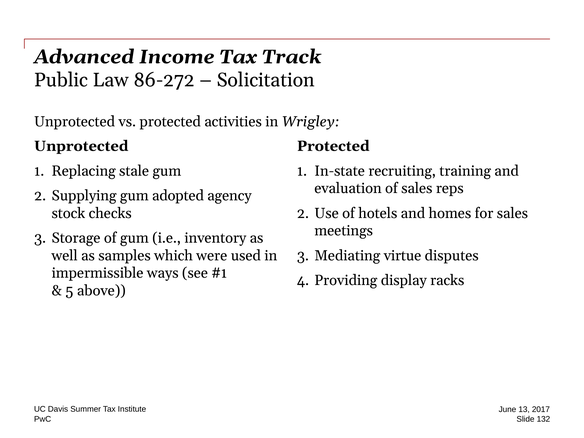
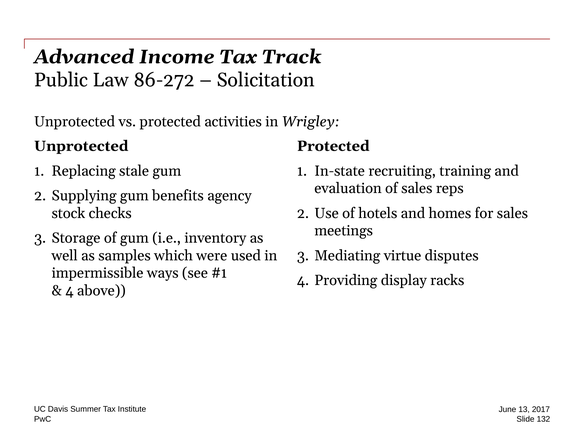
adopted: adopted -> benefits (178, 196)
5: 5 -> 4 (70, 291)
